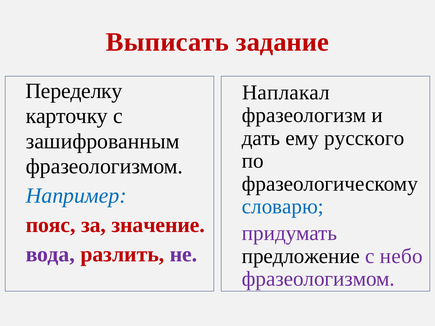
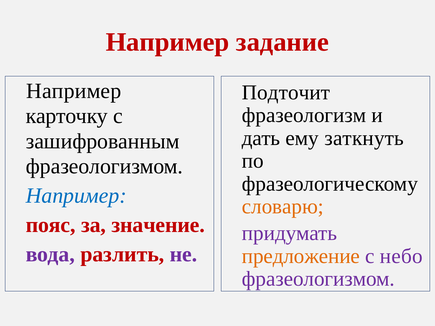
Выписать: Выписать -> Например (168, 42)
Переделку: Переделку -> Например (74, 91)
Наплакал: Наплакал -> Подточит (286, 92)
русского: русского -> заткнуть (364, 138)
словарю colour: blue -> orange (283, 207)
предложение colour: black -> orange (301, 256)
